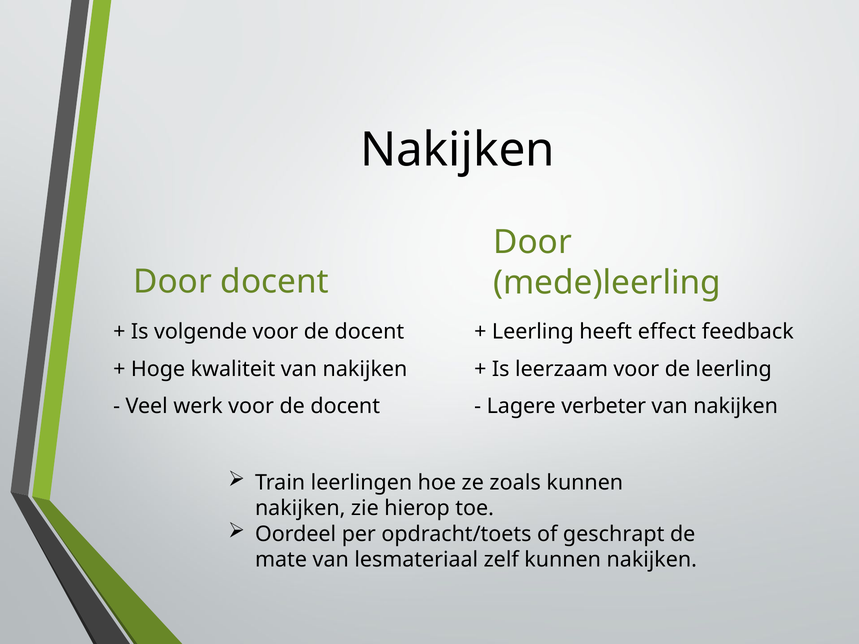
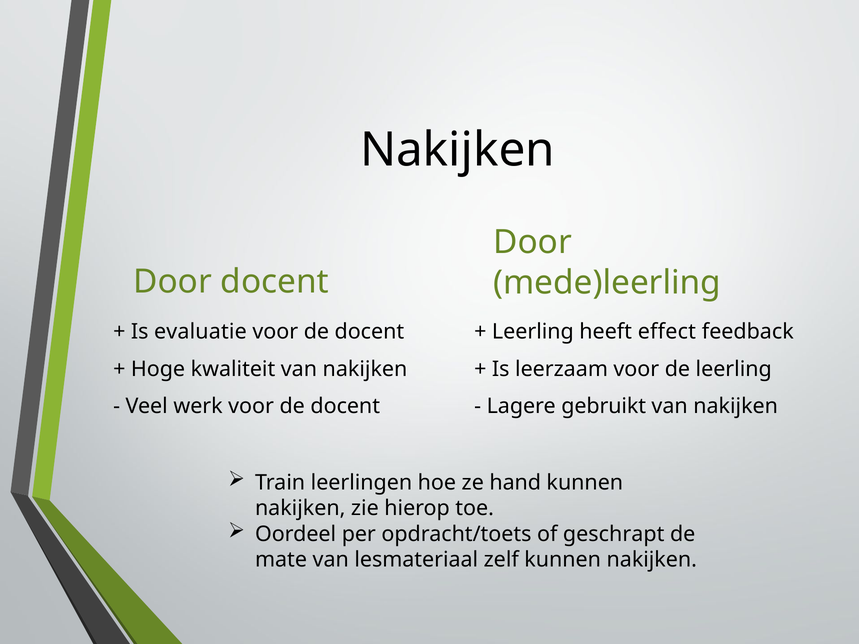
volgende: volgende -> evaluatie (200, 332)
verbeter: verbeter -> gebruikt (604, 406)
zoals: zoals -> hand (515, 483)
